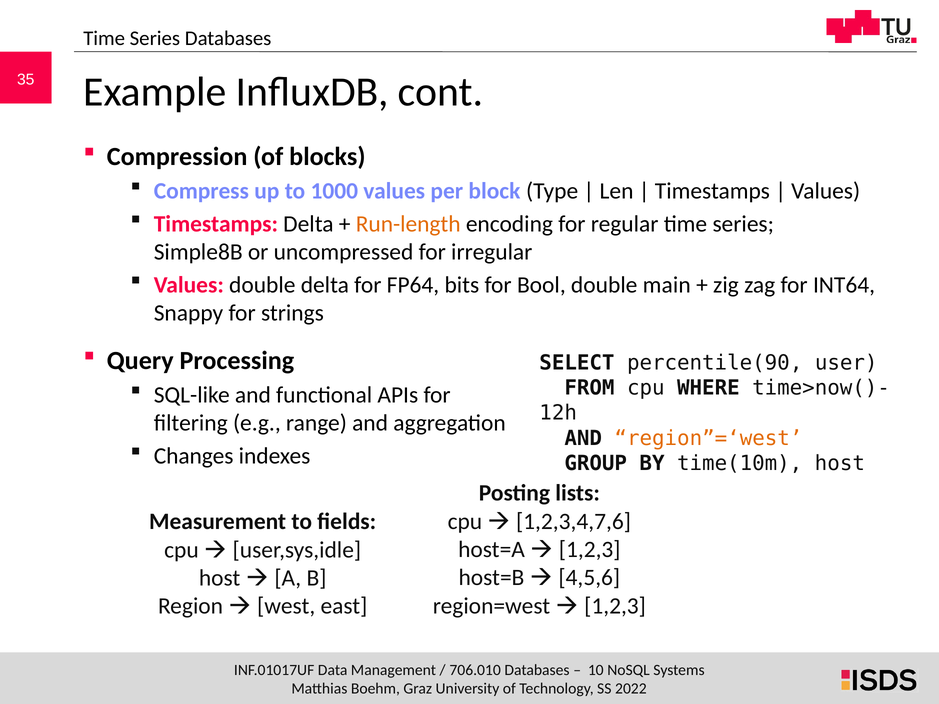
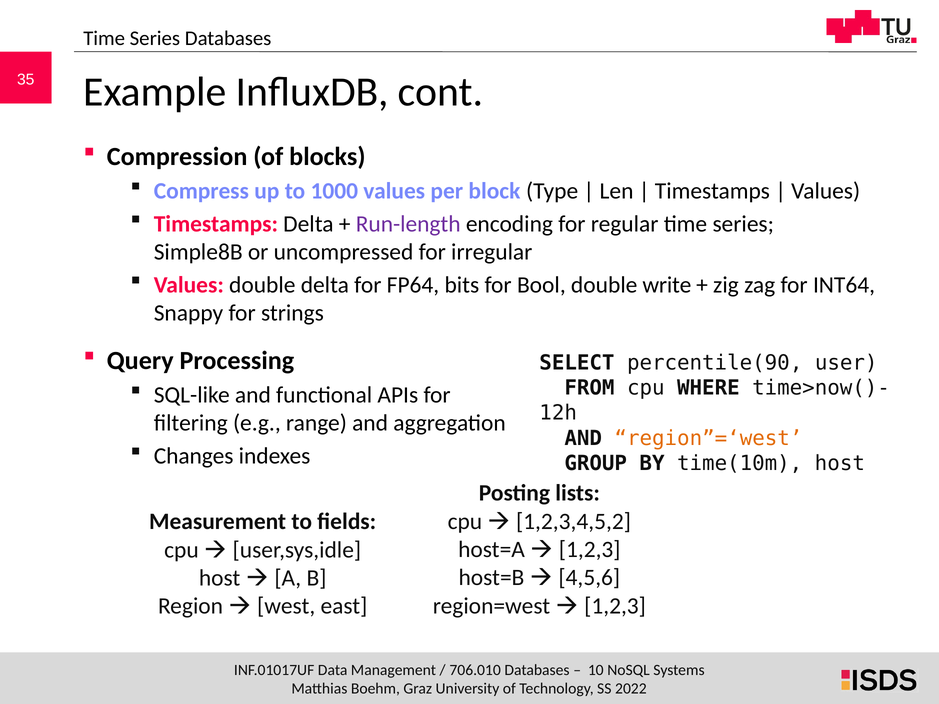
Run-length colour: orange -> purple (408, 224)
main: main -> write (667, 285)
1,2,3,4,7,6: 1,2,3,4,7,6 -> 1,2,3,4,5,2 (574, 521)
